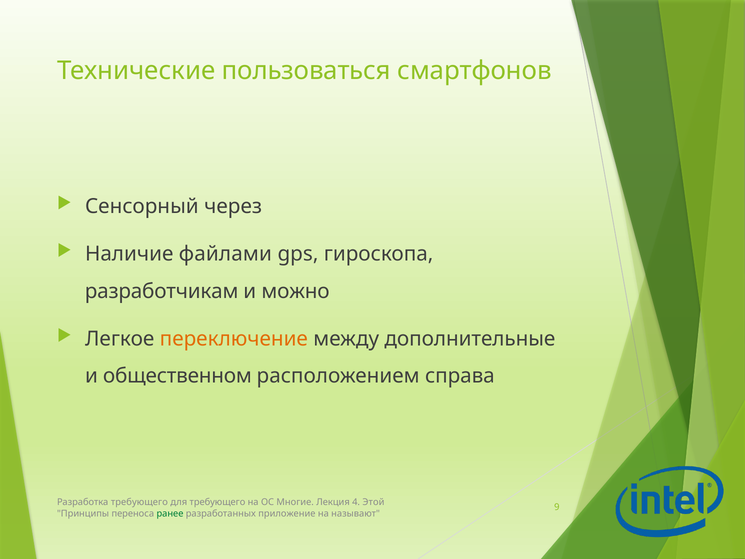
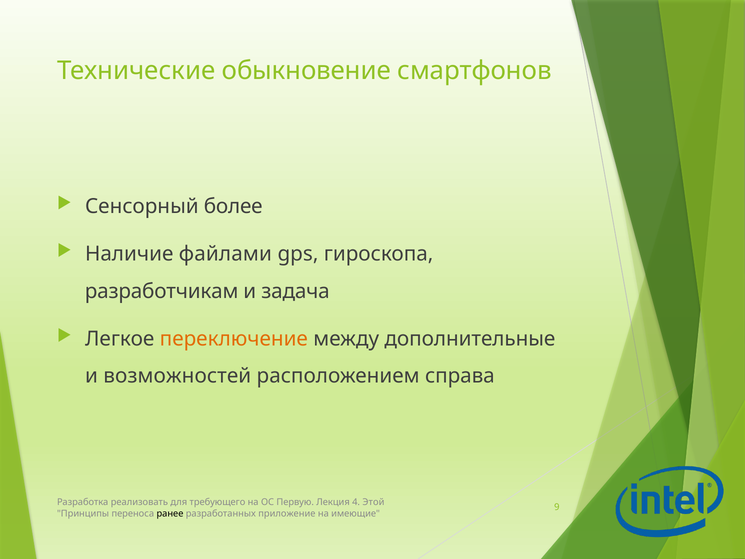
пользоваться: пользоваться -> обыкновение (306, 71)
через: через -> более (233, 206)
можно: можно -> задача (296, 291)
общественном: общественном -> возможностей (177, 376)
Разработка требующего: требующего -> реализовать (139, 502)
Многие: Многие -> Первую (295, 502)
ранее colour: green -> black (170, 513)
называют: называют -> имеющие (356, 513)
